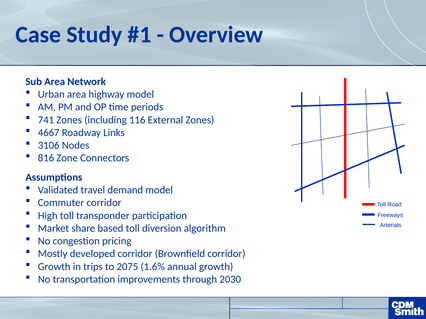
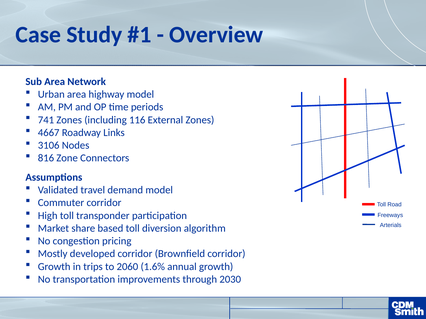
2075: 2075 -> 2060 (127, 267)
